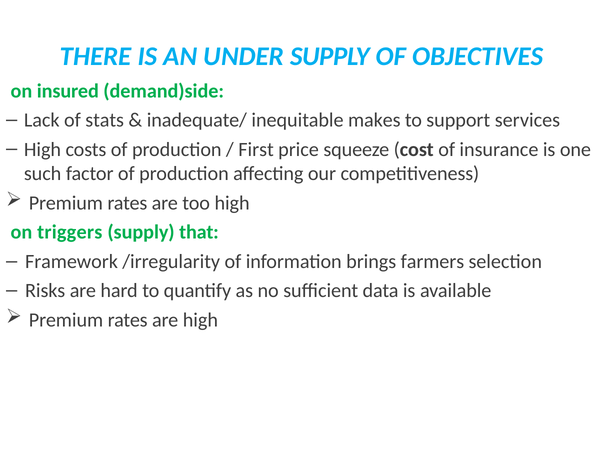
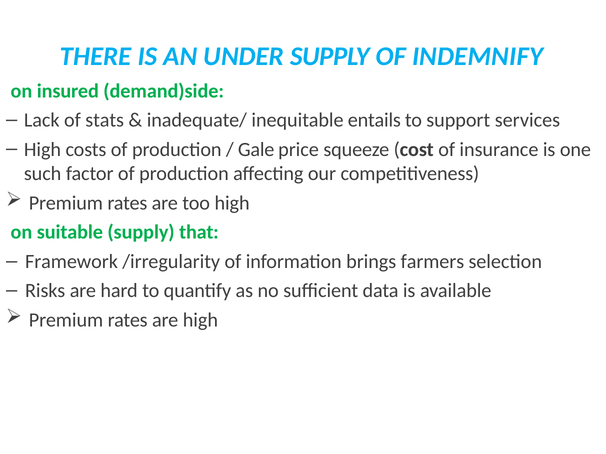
OBJECTIVES: OBJECTIVES -> INDEMNIFY (478, 56)
makes: makes -> entails (374, 120)
First: First -> Gale (256, 150)
triggers: triggers -> suitable (70, 232)
